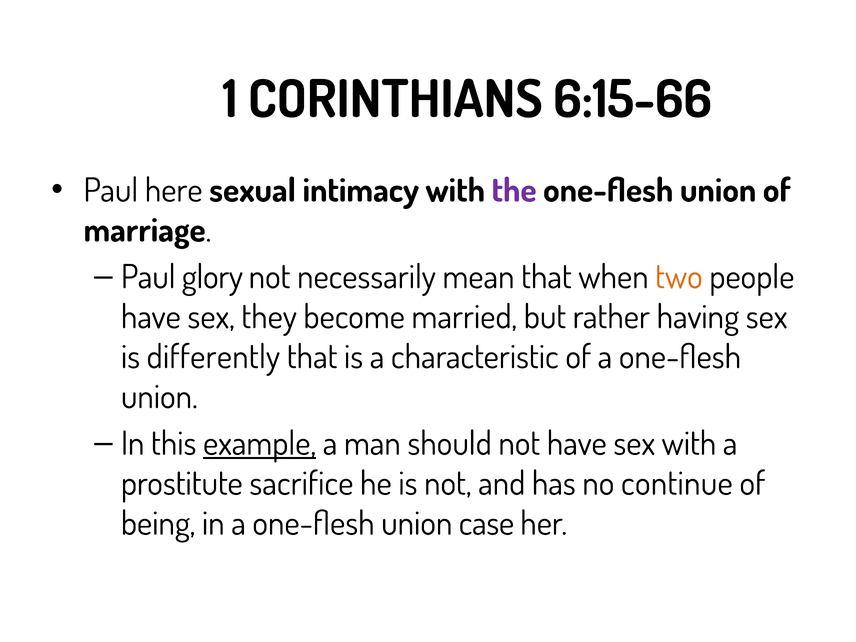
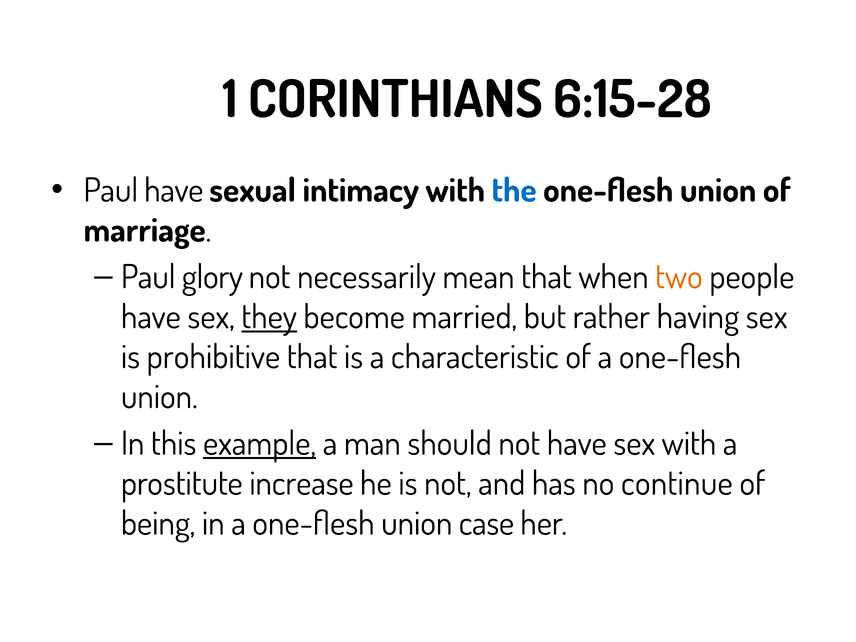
6:15-66: 6:15-66 -> 6:15-28 (632, 100)
Paul here: here -> have (174, 191)
the colour: purple -> blue (514, 191)
they underline: none -> present (269, 317)
differently: differently -> prohibitive (213, 357)
sacrifice: sacrifice -> increase (301, 484)
